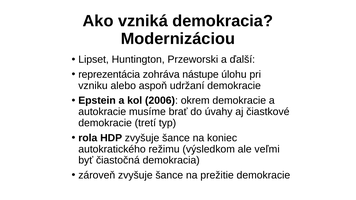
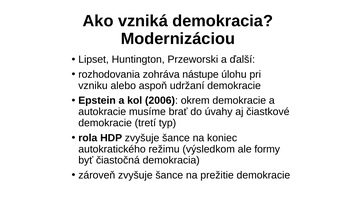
reprezentácia: reprezentácia -> rozhodovania (109, 75)
veľmi: veľmi -> formy (267, 149)
